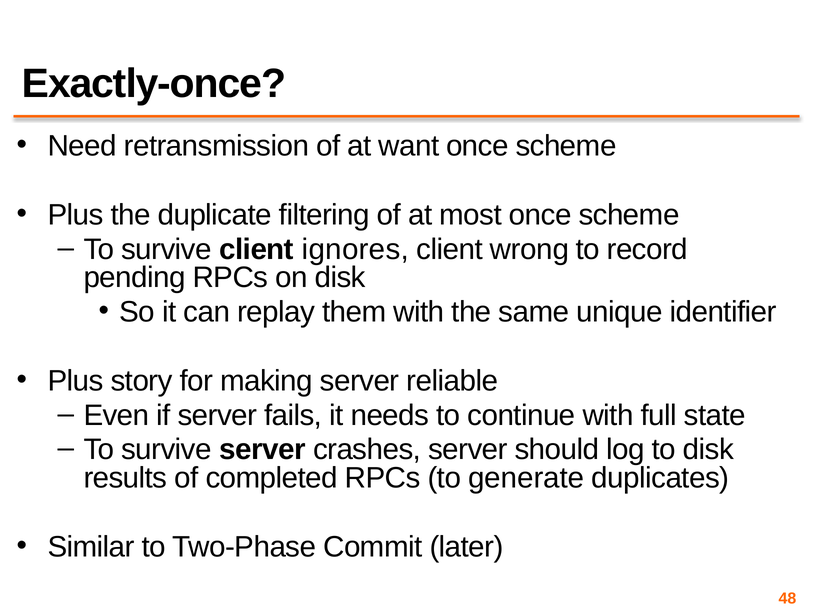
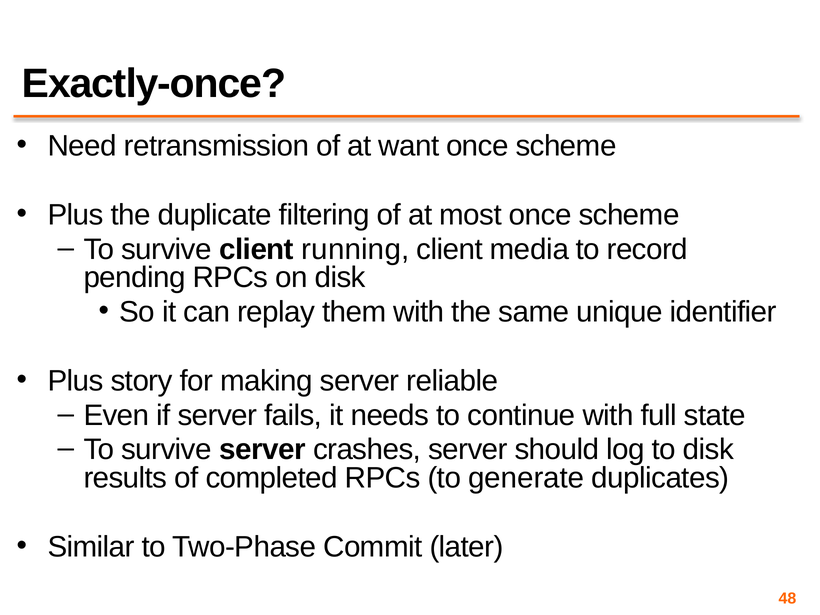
ignores: ignores -> running (355, 249)
wrong: wrong -> media (529, 249)
